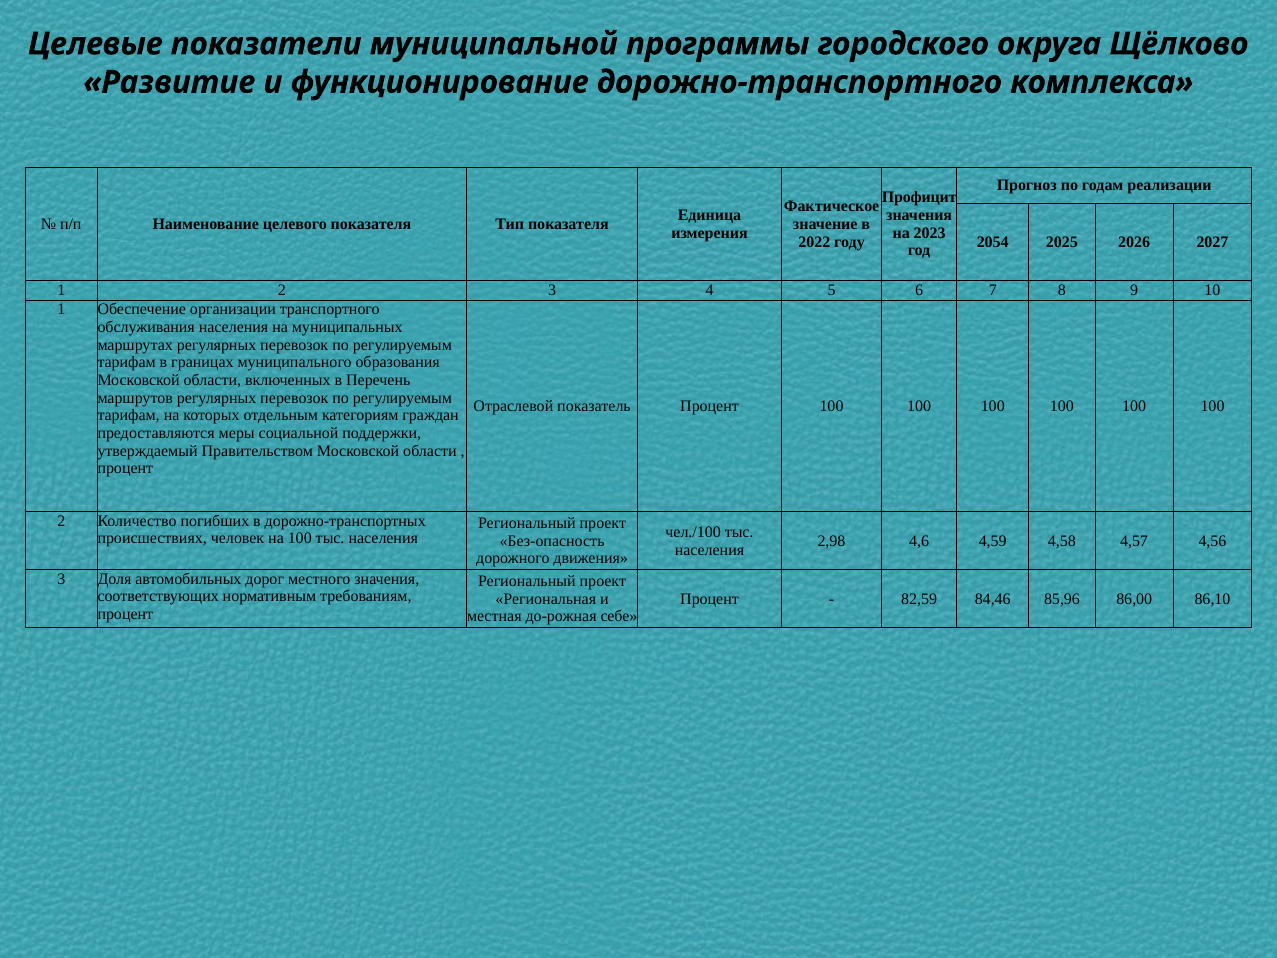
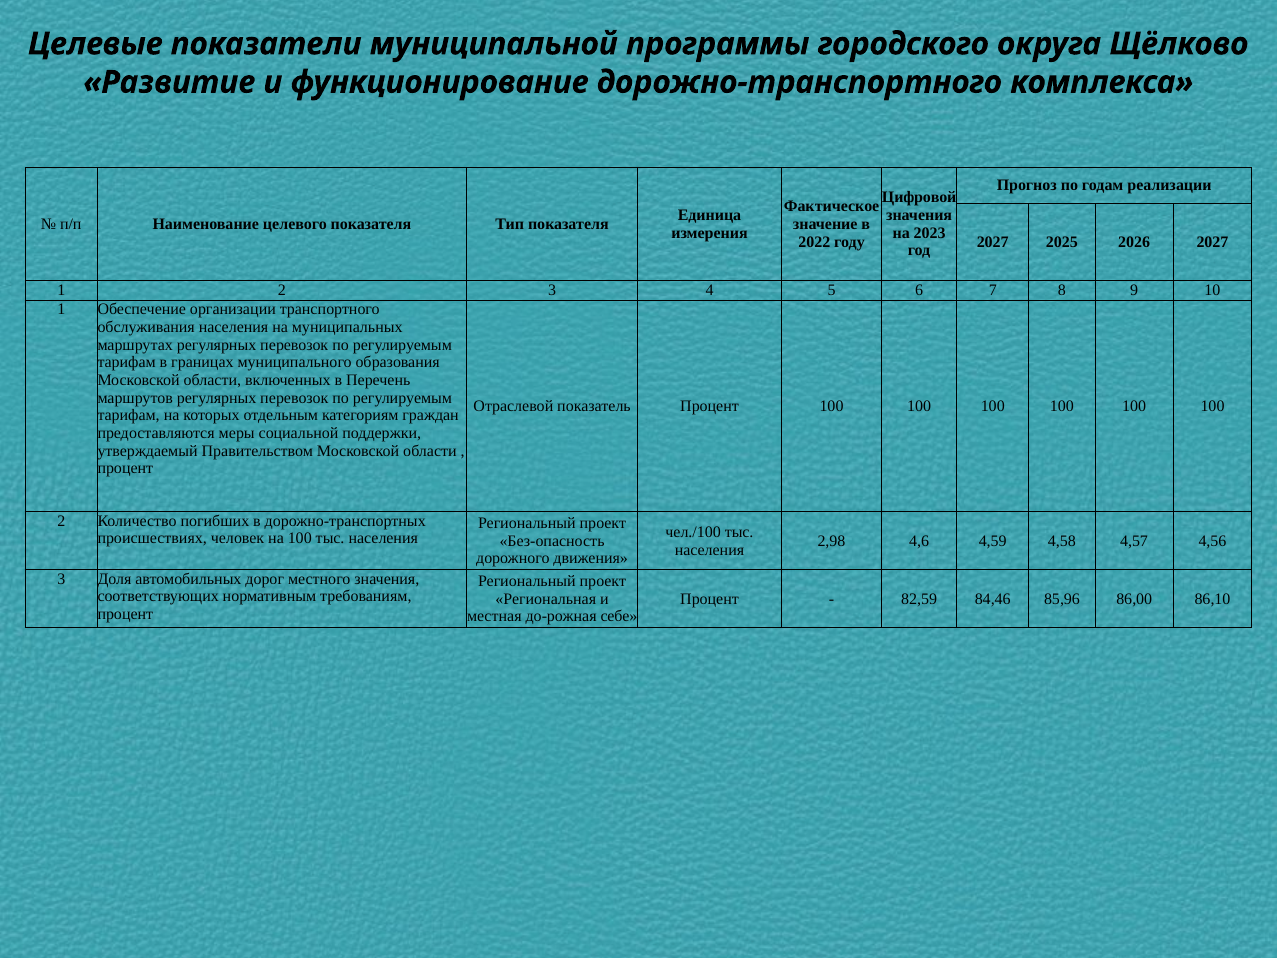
Профицит: Профицит -> Цифровой (919, 198)
2054: 2054 -> 2027 (993, 242)
